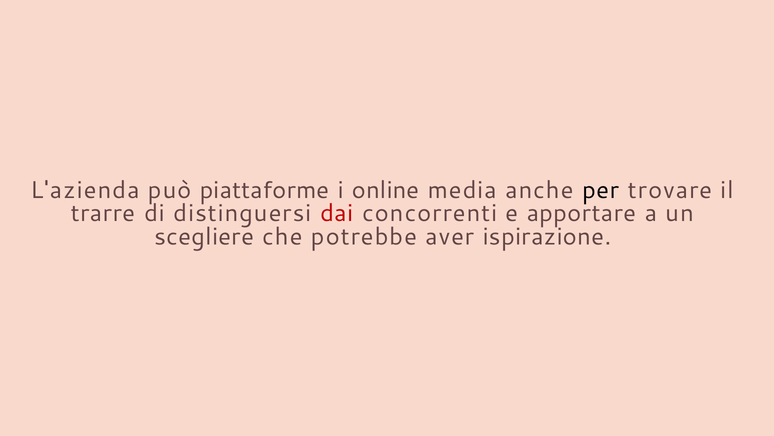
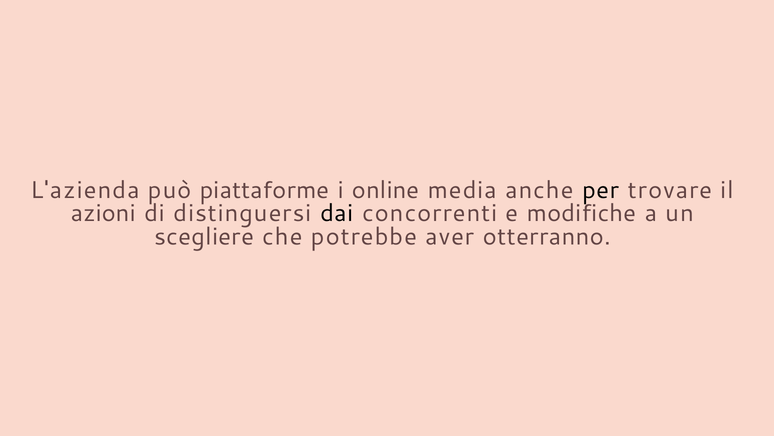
trarre: trarre -> azioni (103, 213)
dai colour: red -> black (337, 213)
apportare: apportare -> modifiche (581, 213)
ispirazione: ispirazione -> otterranno (547, 236)
